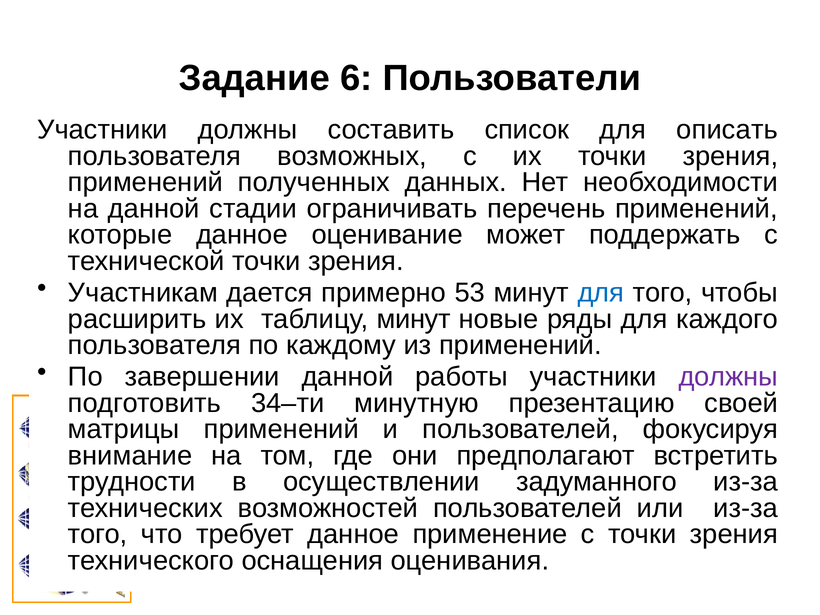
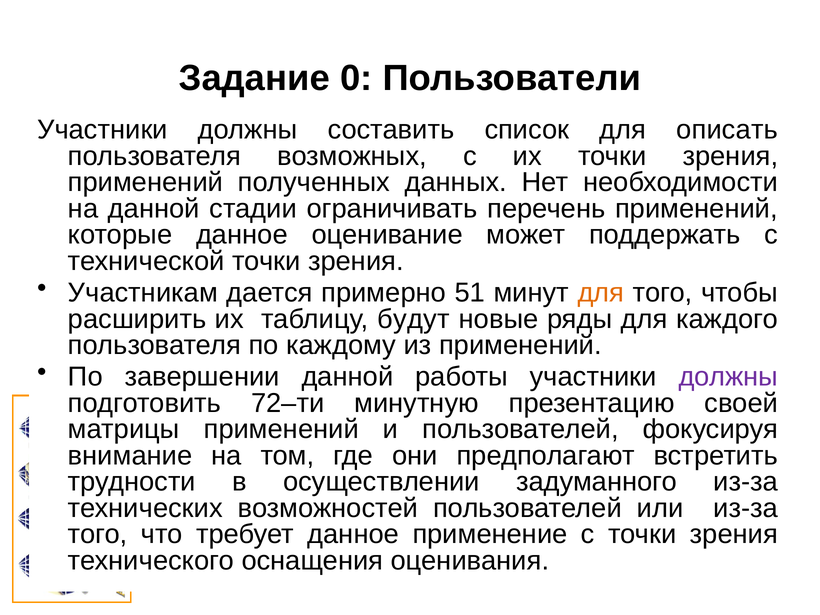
6: 6 -> 0 (356, 78)
53: 53 -> 51 (470, 293)
для colour: blue -> orange (601, 293)
таблицу минут: минут -> будут (413, 319)
34–ти: 34–ти -> 72–ти (288, 403)
